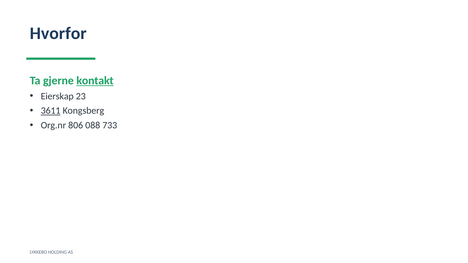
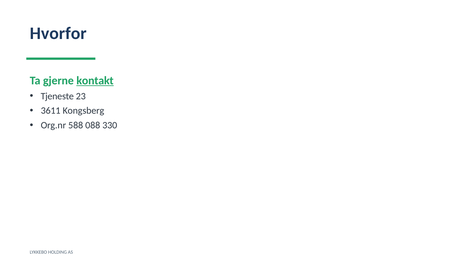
Eierskap: Eierskap -> Tjeneste (57, 96)
3611 underline: present -> none (51, 111)
806: 806 -> 588 (76, 126)
733: 733 -> 330 (110, 126)
